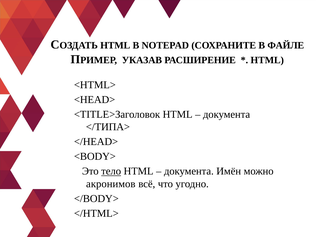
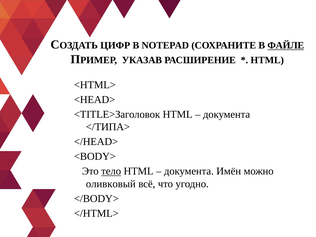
HTML: HTML -> ЦИФР (115, 45)
ФАЙЛЕ underline: none -> present (286, 45)
акронимов: акронимов -> оливковый (111, 184)
